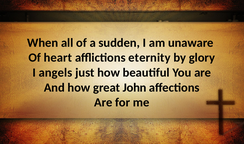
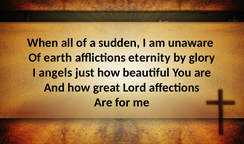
heart: heart -> earth (58, 58)
John: John -> Lord (134, 88)
